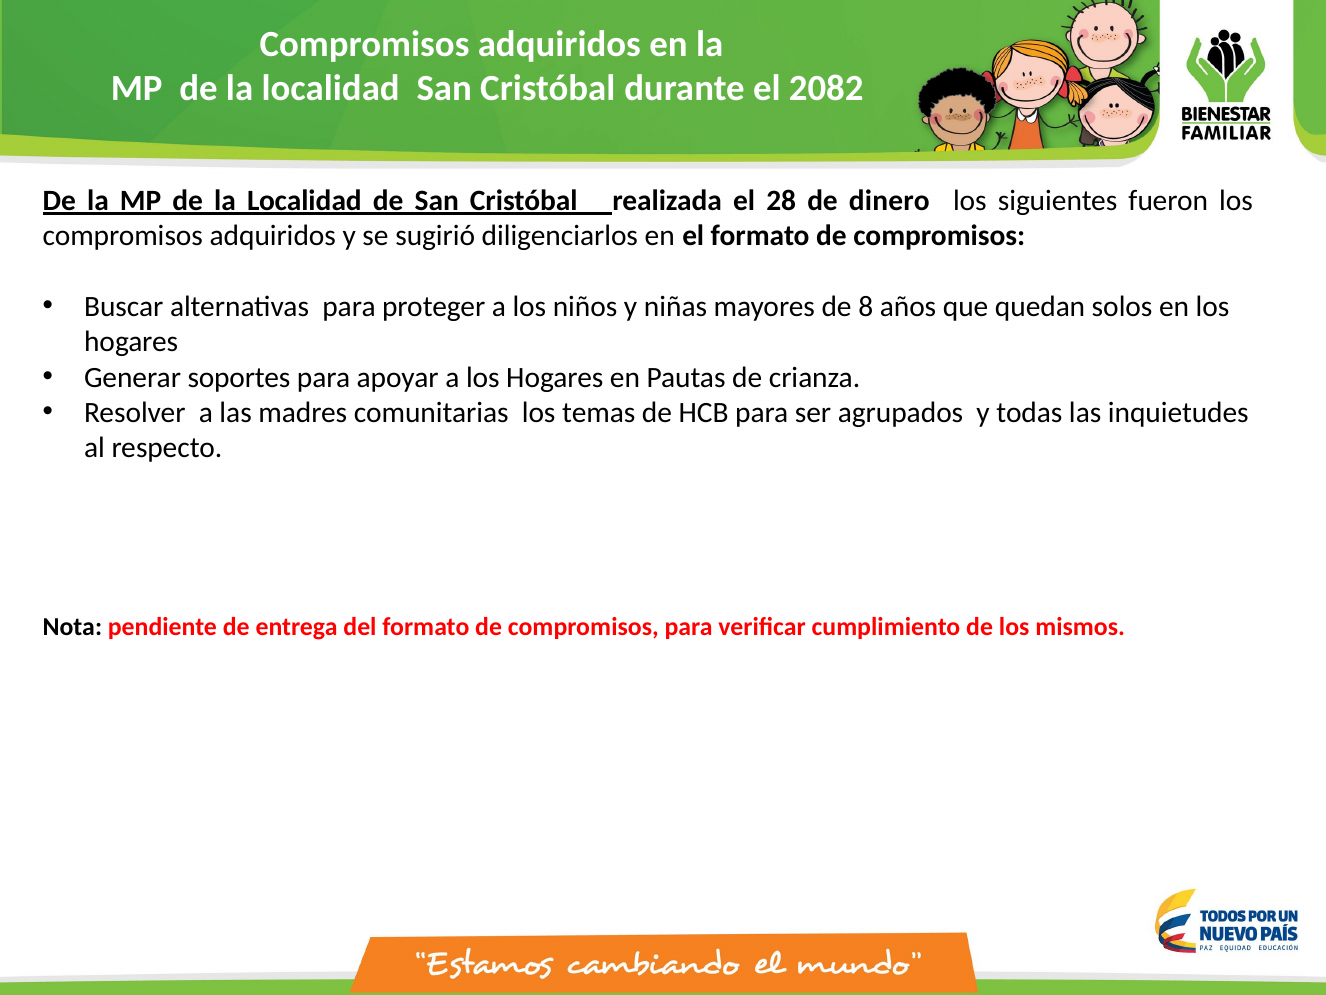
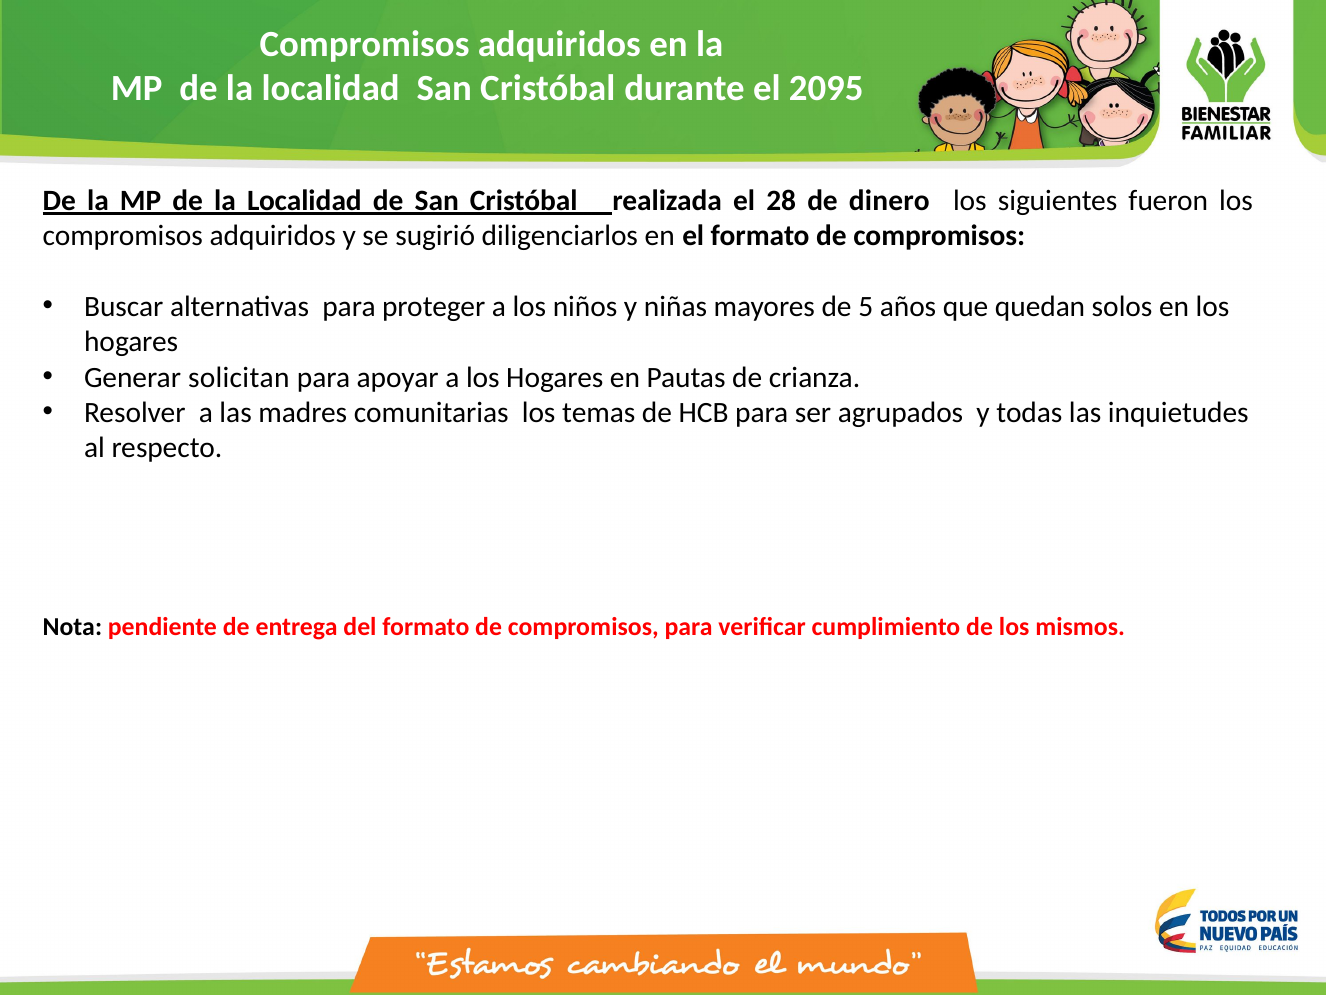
2082: 2082 -> 2095 (826, 88)
8: 8 -> 5 (866, 306)
soportes: soportes -> solicitan (239, 377)
